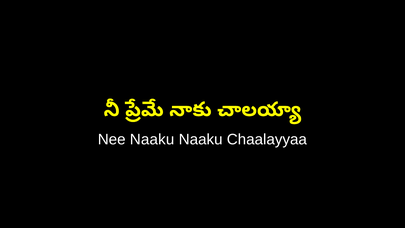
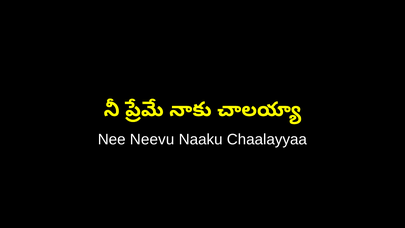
Nee Naaku: Naaku -> Neevu (152, 139)
